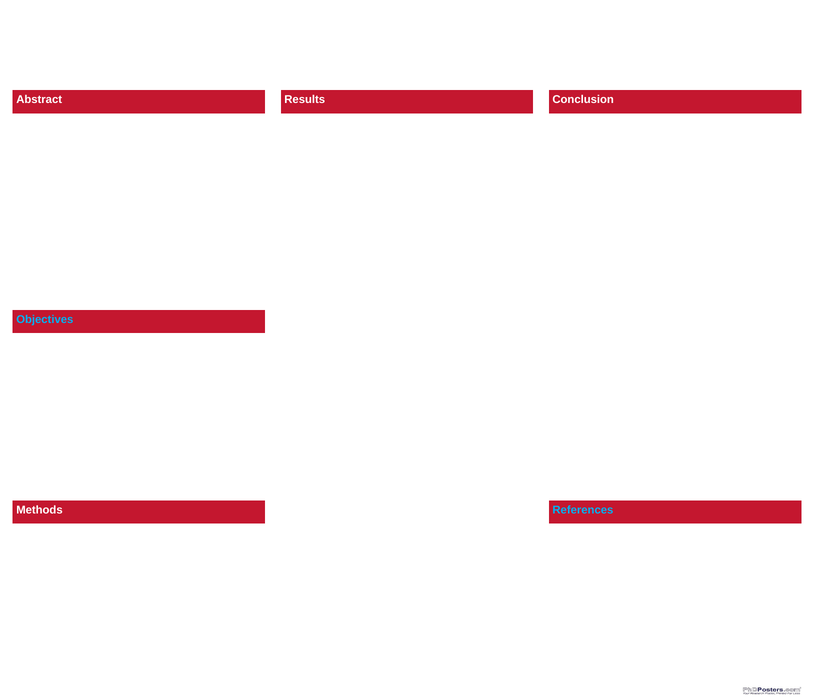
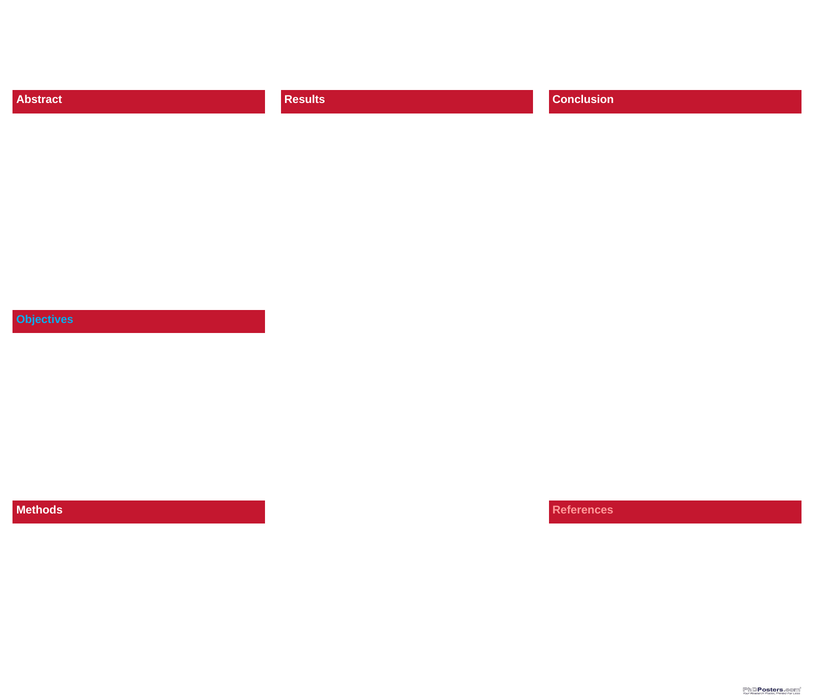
References colour: light blue -> pink (583, 510)
